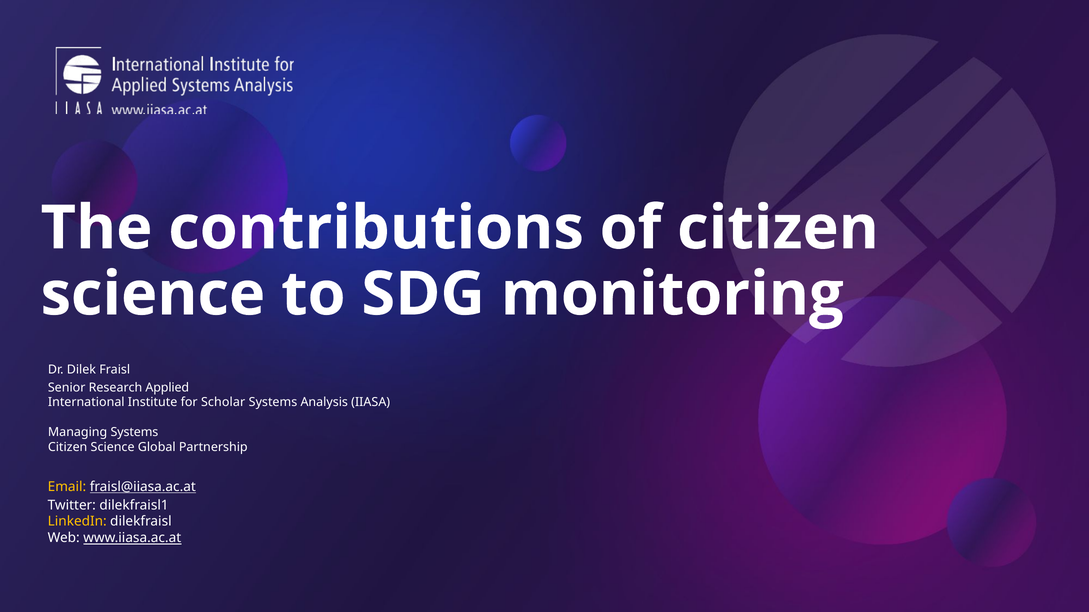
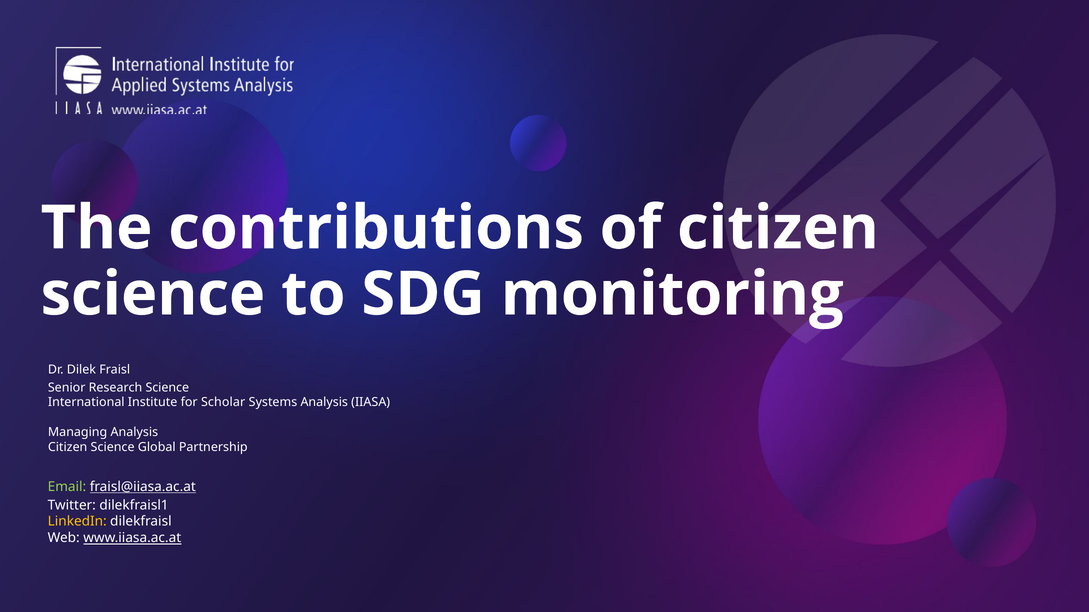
Research Applied: Applied -> Science (167, 388)
Managing Systems: Systems -> Analysis (134, 433)
Email colour: yellow -> light green (67, 487)
